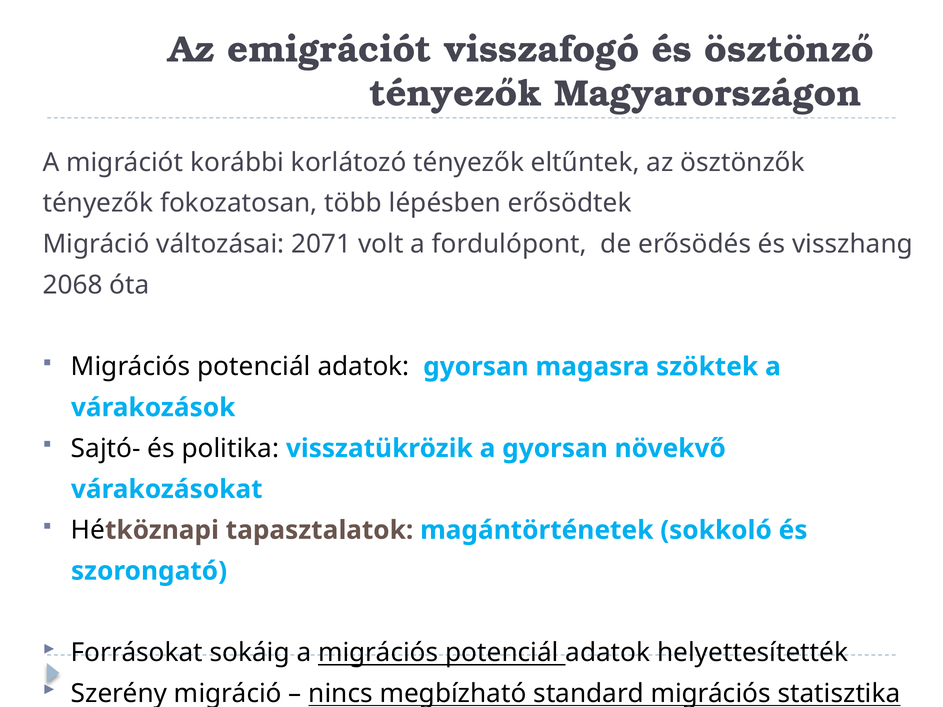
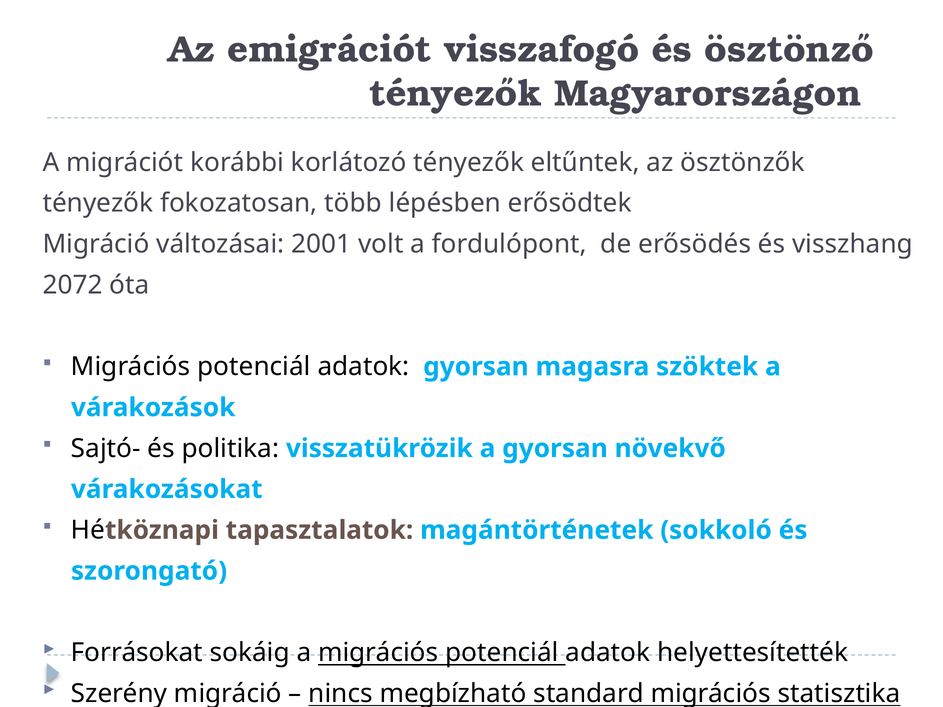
2071: 2071 -> 2001 (321, 244)
2068: 2068 -> 2072 (73, 285)
